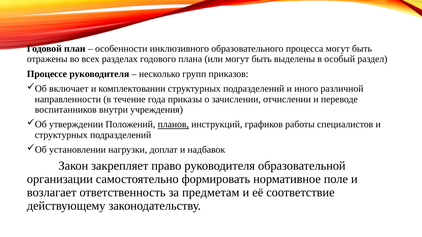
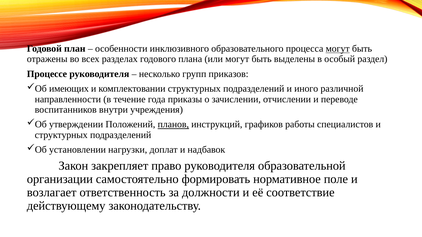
могут underline: none -> present (338, 49)
включает: включает -> имеющих (69, 89)
предметам: предметам -> должности (211, 193)
